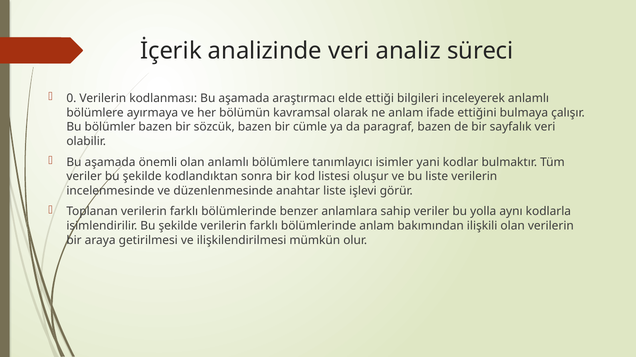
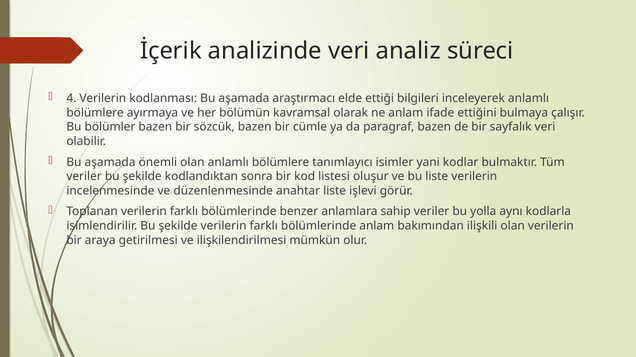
0: 0 -> 4 (71, 99)
